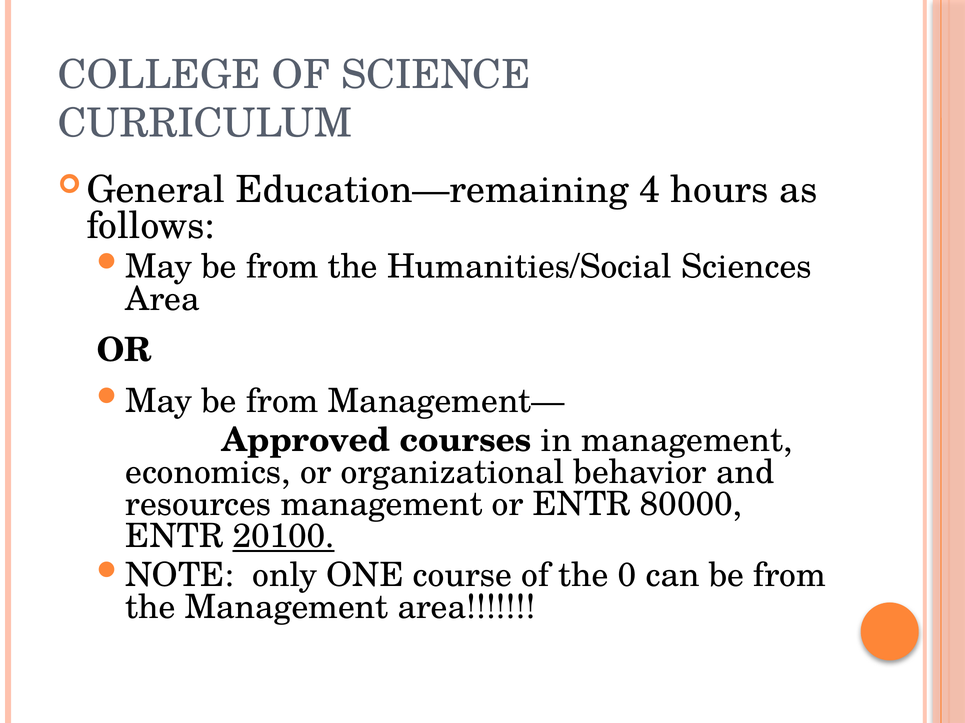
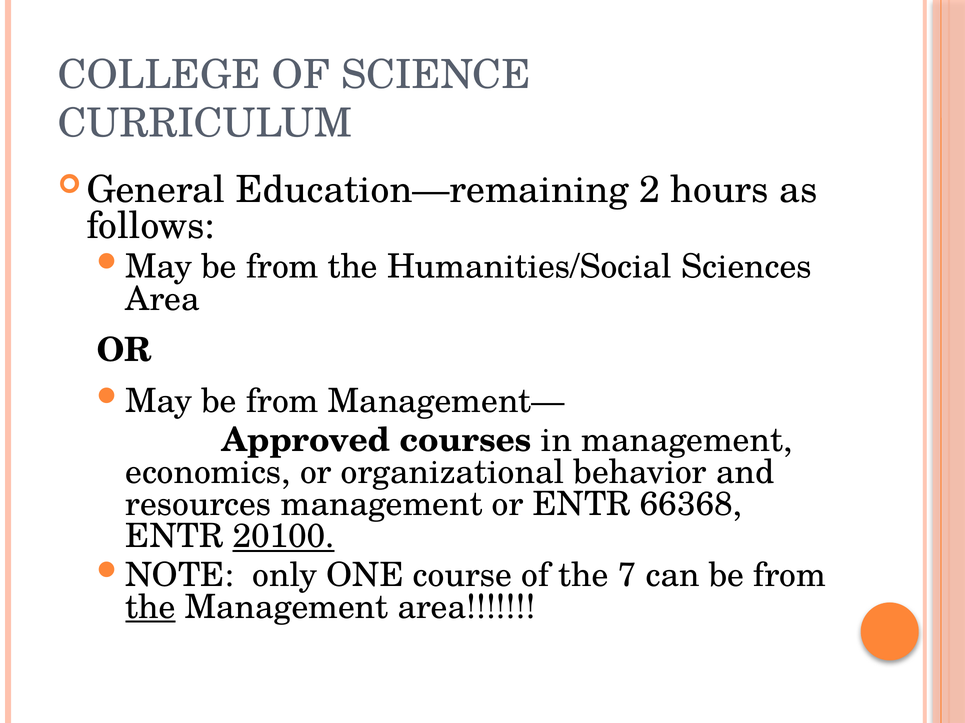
4: 4 -> 2 (650, 190)
80000: 80000 -> 66368 (691, 505)
0: 0 -> 7 (627, 576)
the underline: none -> present (150, 608)
